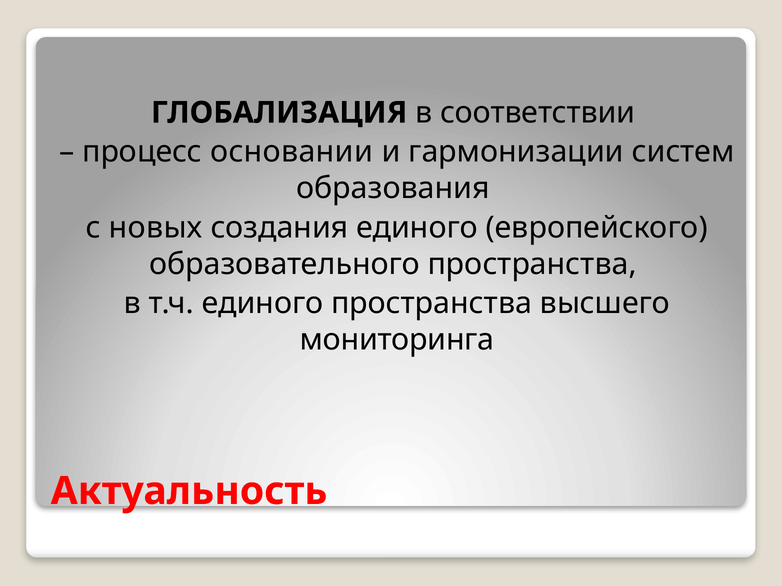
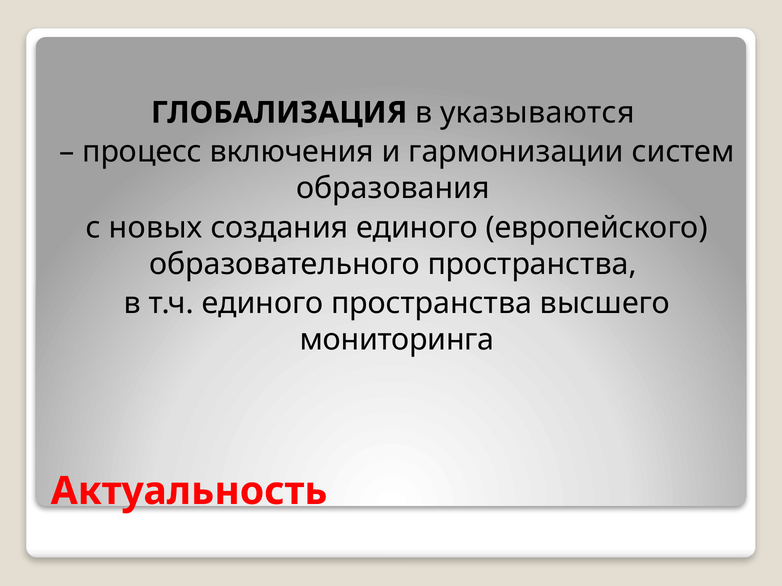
соответствии: соответствии -> указываются (537, 113)
основании: основании -> включения (292, 152)
